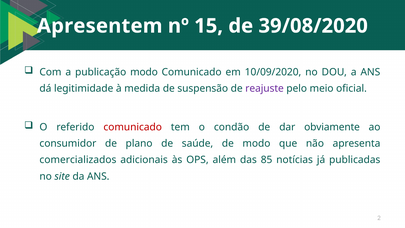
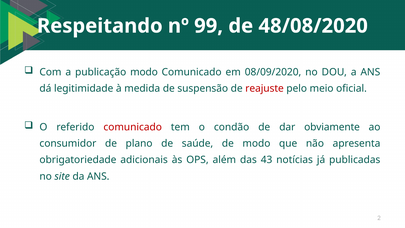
Apresentem: Apresentem -> Respeitando (100, 26)
15: 15 -> 99 (209, 26)
39/08/2020: 39/08/2020 -> 48/08/2020 (313, 26)
10/09/2020: 10/09/2020 -> 08/09/2020 (273, 72)
reajuste colour: purple -> red (265, 88)
comercializados: comercializados -> obrigatoriedade (78, 160)
85: 85 -> 43 (267, 160)
